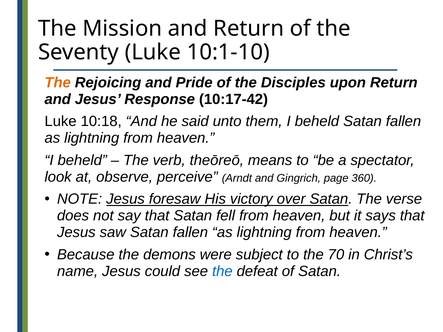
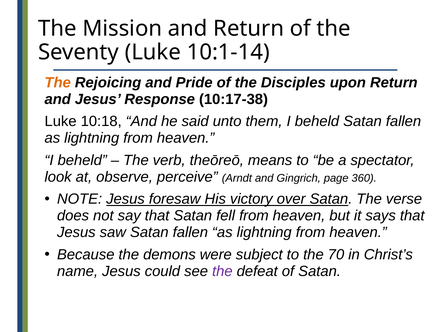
10:1-10: 10:1-10 -> 10:1-14 (228, 52)
10:17-42: 10:17-42 -> 10:17-38 (233, 99)
the colour: blue -> purple (222, 271)
